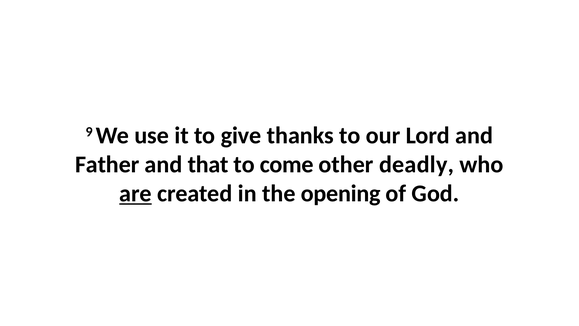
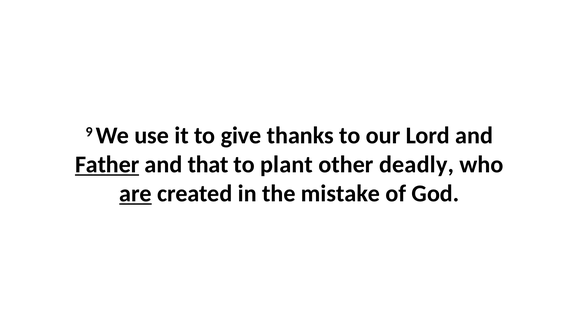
Father underline: none -> present (107, 165)
come: come -> plant (287, 165)
opening: opening -> mistake (341, 193)
